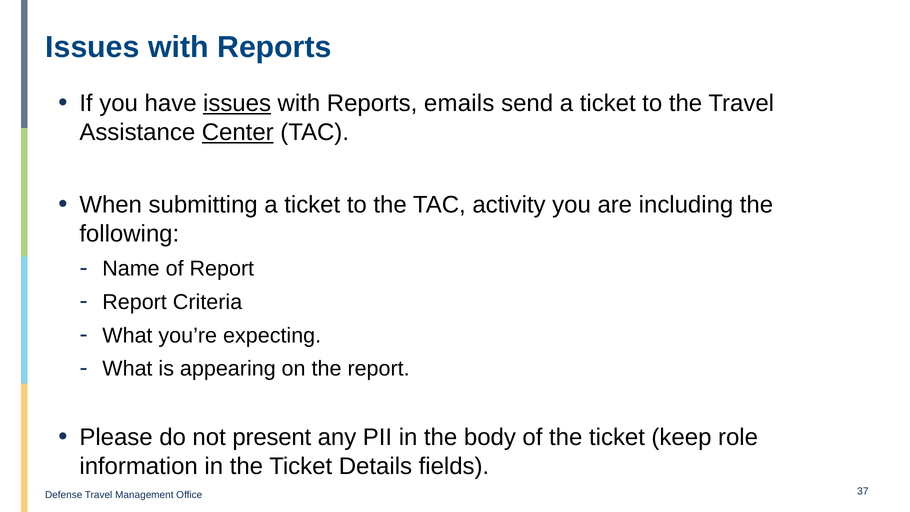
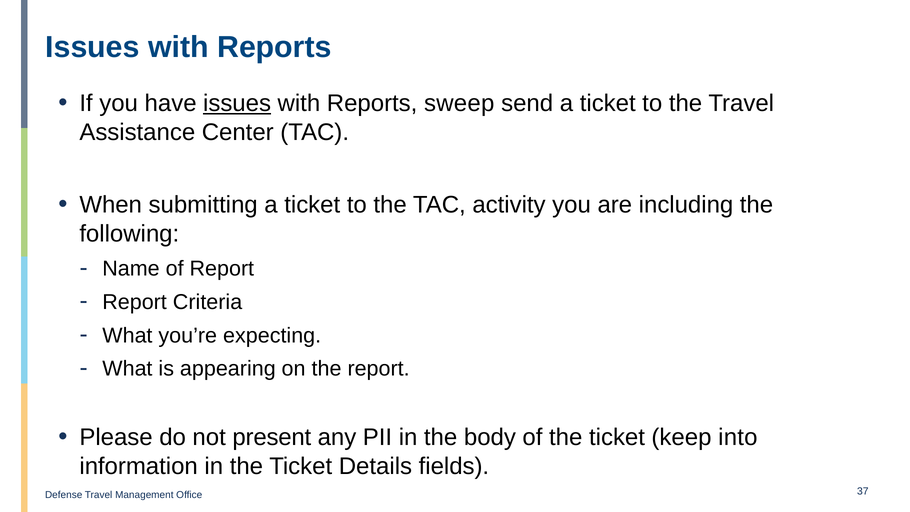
emails: emails -> sweep (459, 103)
Center underline: present -> none (238, 132)
role: role -> into (738, 437)
